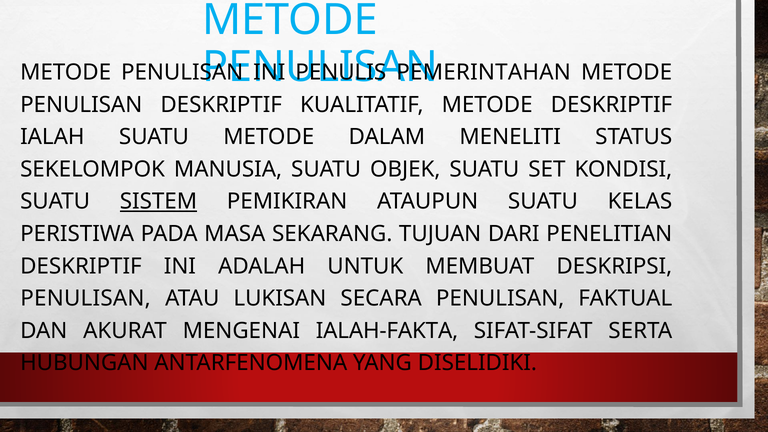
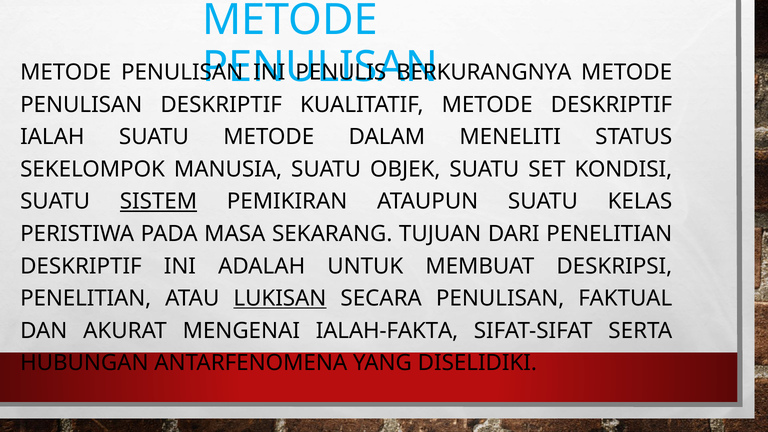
PEMERINTAHAN: PEMERINTAHAN -> BERKURANGNYA (484, 73)
PENULISAN: PENULISAN -> PENELITIAN (86, 298)
LUKISAN underline: none -> present (280, 298)
